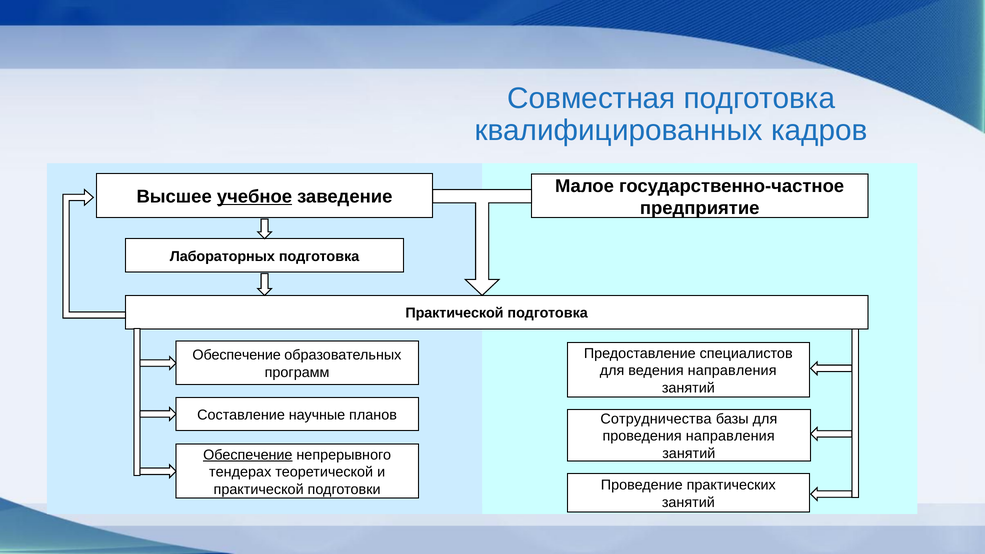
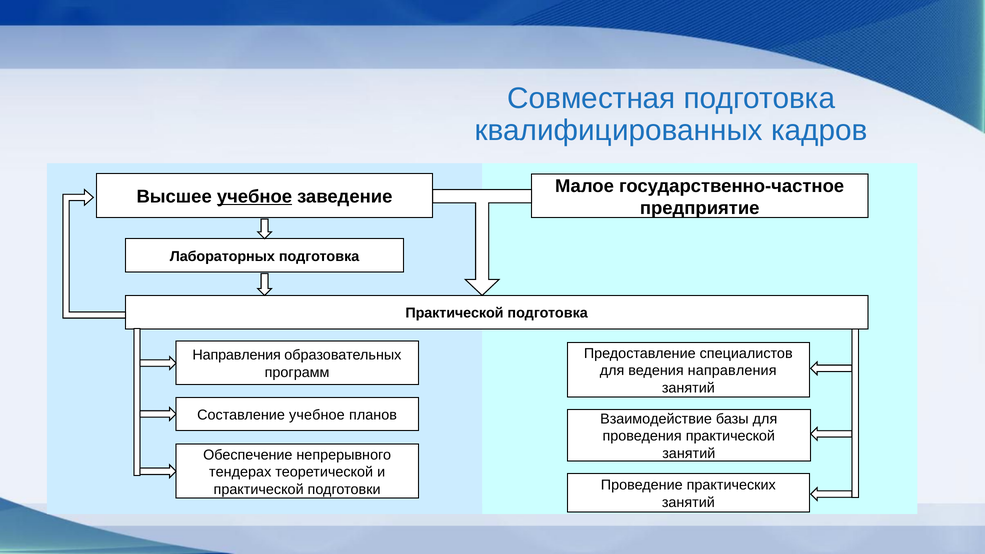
Обеспечение: Обеспечение -> Направления (237, 355)
Составление научные: научные -> учебное (317, 415)
Сотрудничества: Сотрудничества -> Взаимодействие (656, 419)
проведения направления: направления -> практической (730, 436)
Обеспечение underline: present -> none (248, 455)
